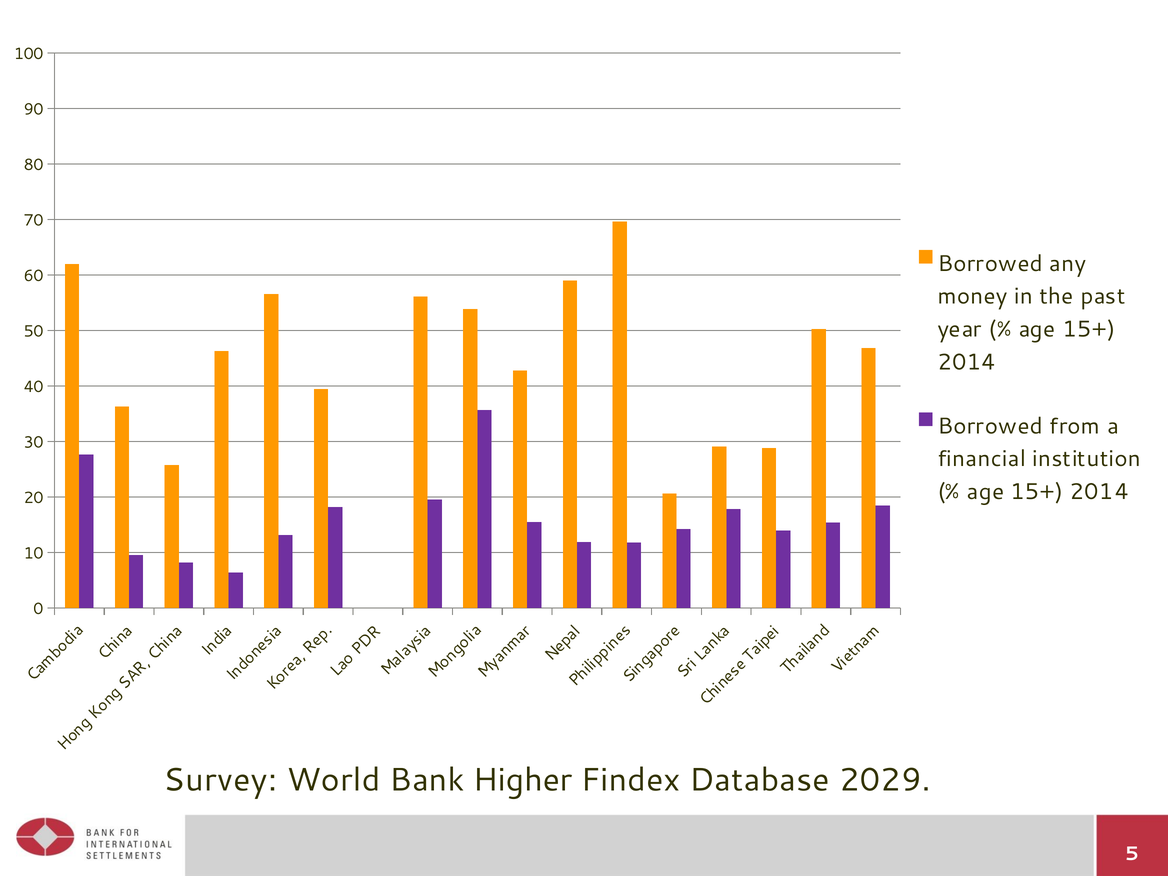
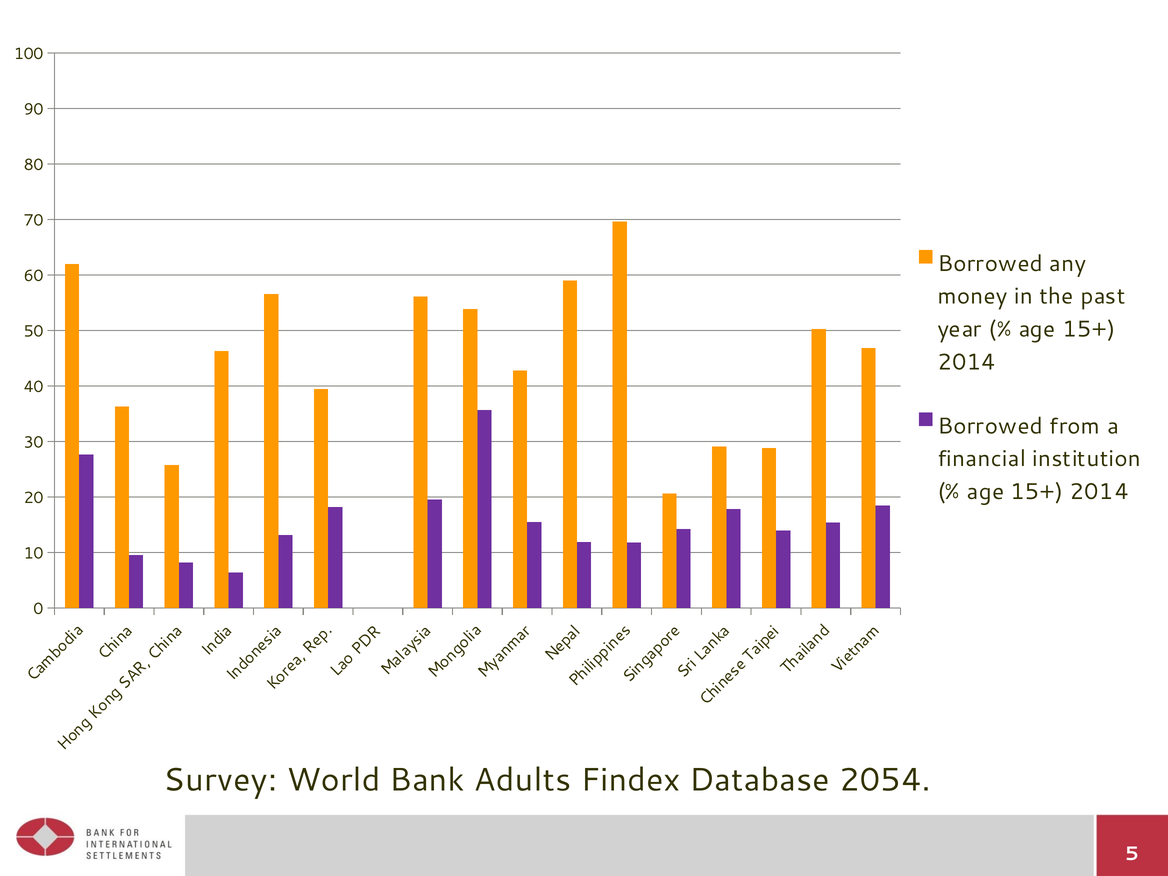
Higher: Higher -> Adults (522, 780)
2029: 2029 -> 2054 (885, 780)
